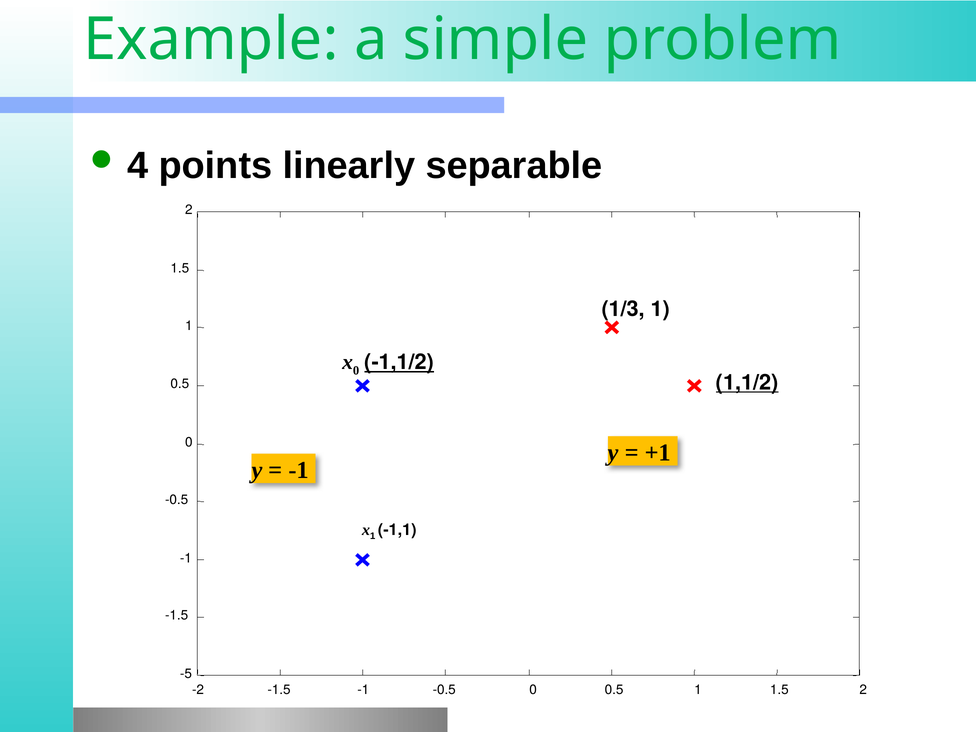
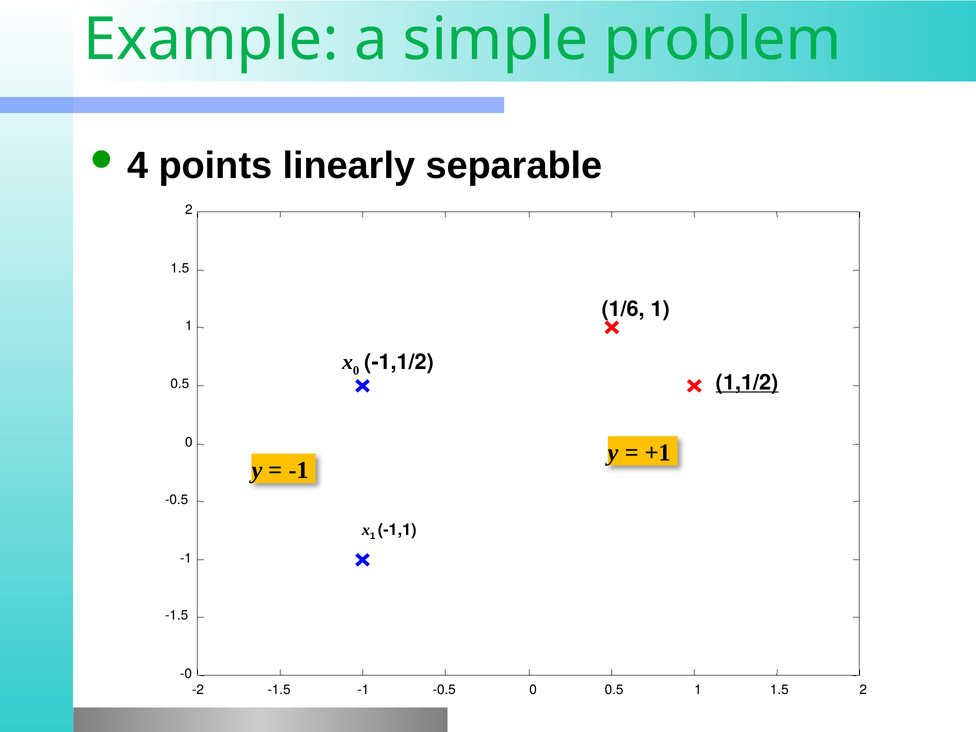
1/3: 1/3 -> 1/6 (623, 309)
-1,1/2 underline: present -> none (399, 362)
-5: -5 -> -0 (186, 674)
